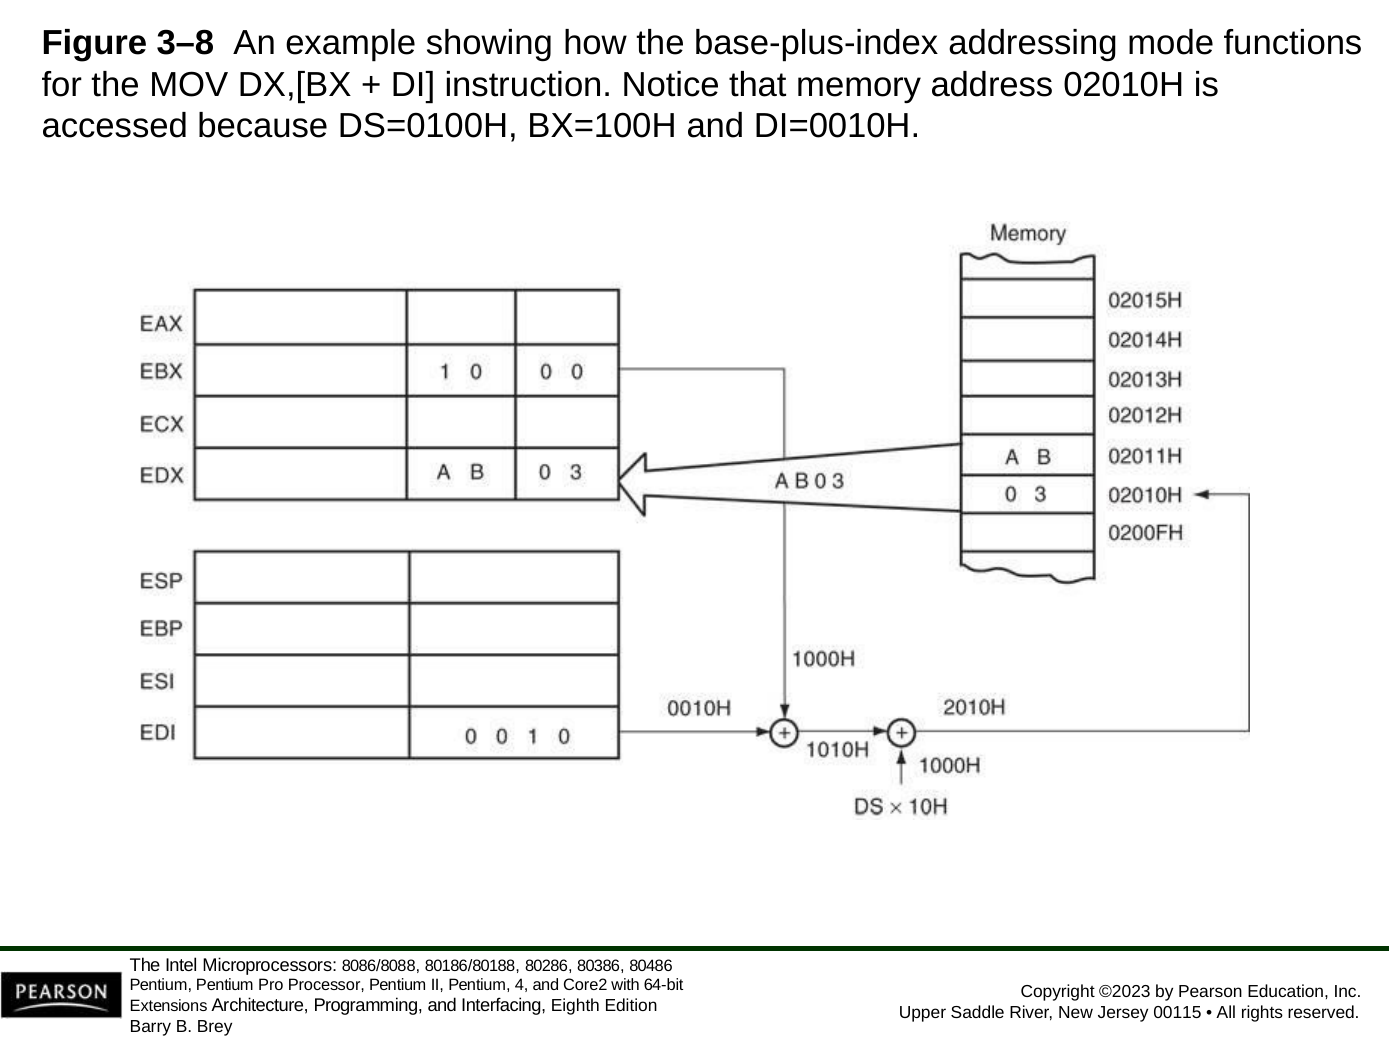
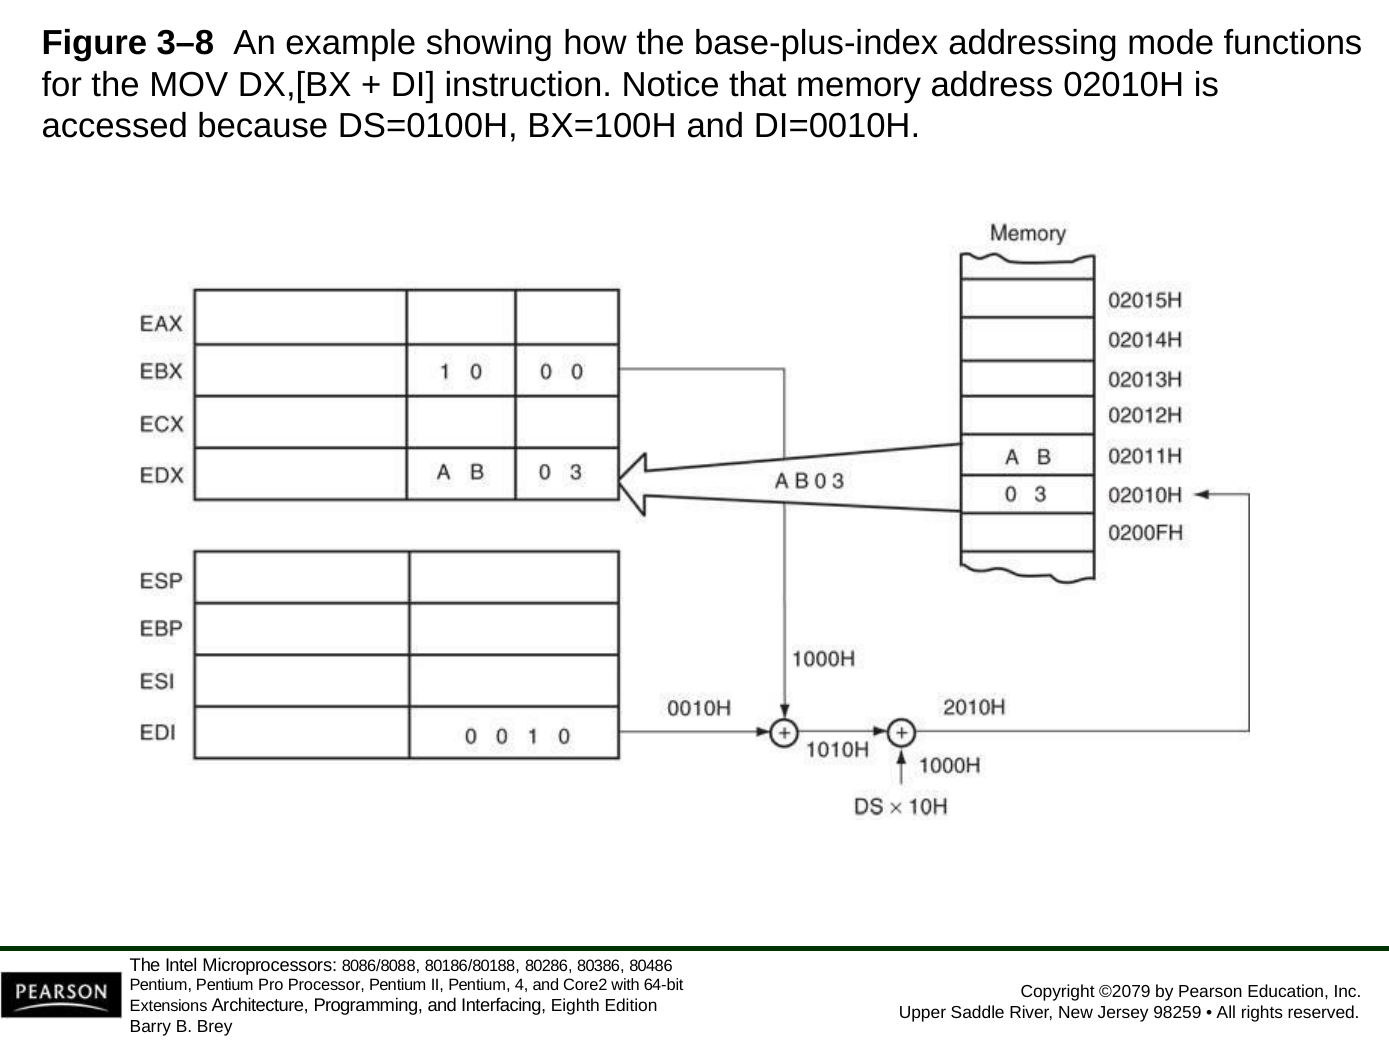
©2023: ©2023 -> ©2079 (1125, 992)
00115: 00115 -> 98259 (1177, 1014)
